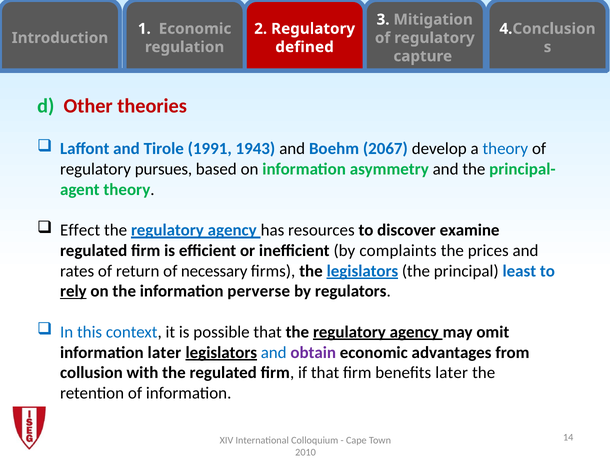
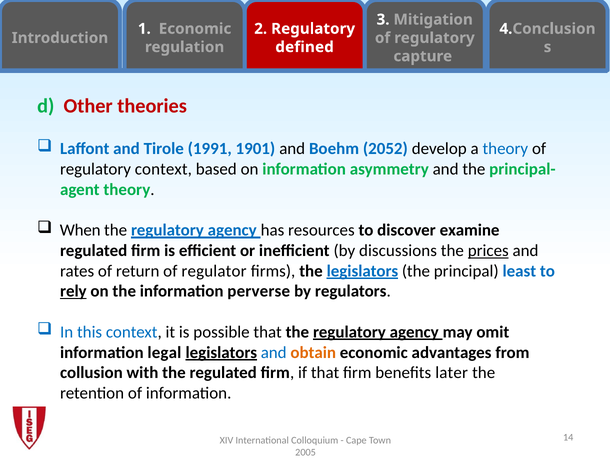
1943: 1943 -> 1901 (255, 149)
2067: 2067 -> 2052 (385, 149)
regulatory pursues: pursues -> context (163, 169)
Effect: Effect -> When (80, 230)
complaints: complaints -> discussions (398, 250)
prices underline: none -> present (488, 250)
necessary: necessary -> regulator (214, 271)
information later: later -> legal (164, 352)
obtain colour: purple -> orange (313, 352)
2010: 2010 -> 2005 (306, 452)
